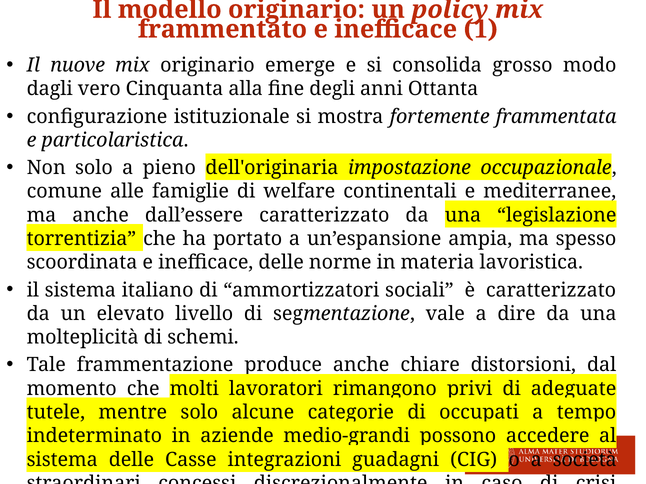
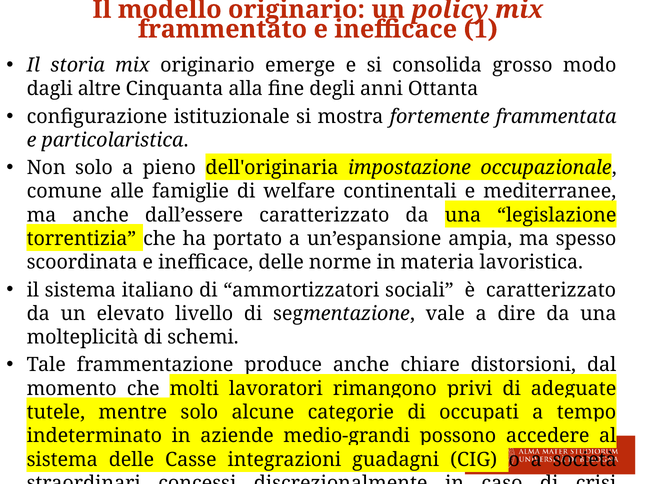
nuove: nuove -> storia (78, 65)
vero: vero -> altre (99, 89)
